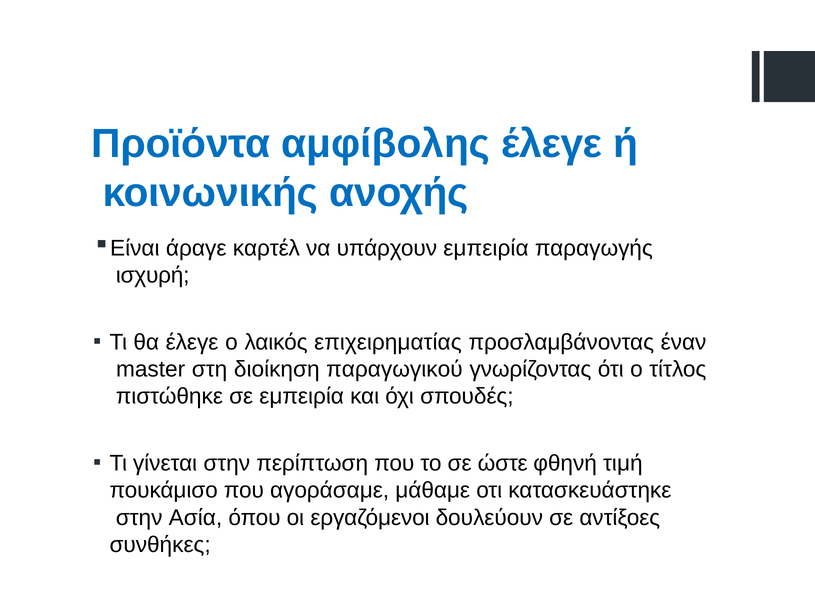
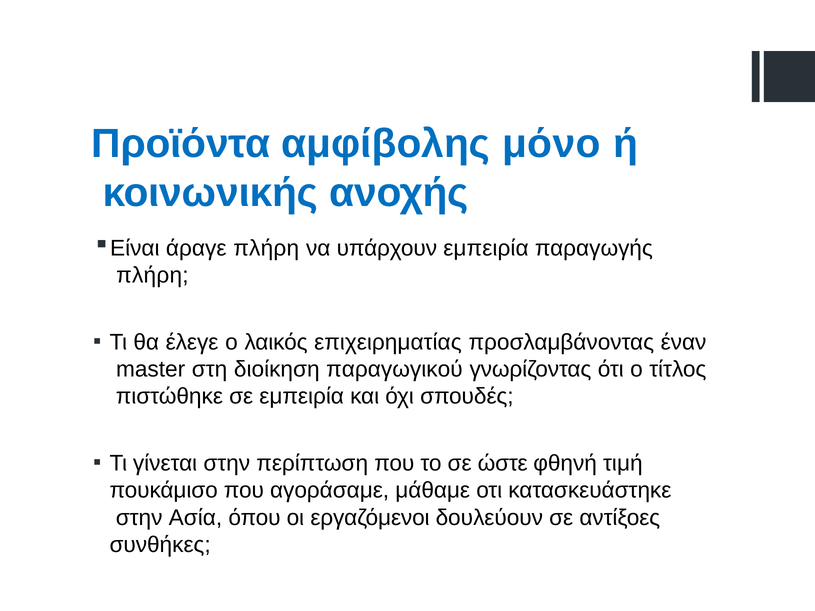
αμφίβολης έλεγε: έλεγε -> μόνο (551, 144)
άραγε καρτέλ: καρτέλ -> πλήρη (266, 248)
ισχυρή: ισχυρή -> πλήρη (152, 275)
